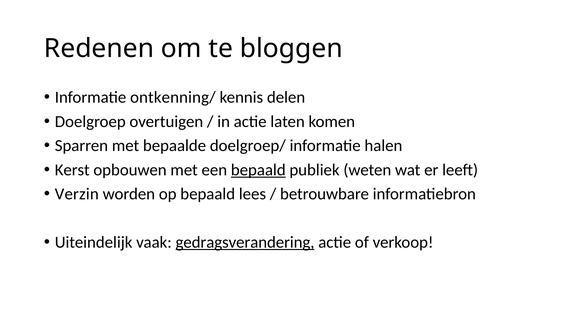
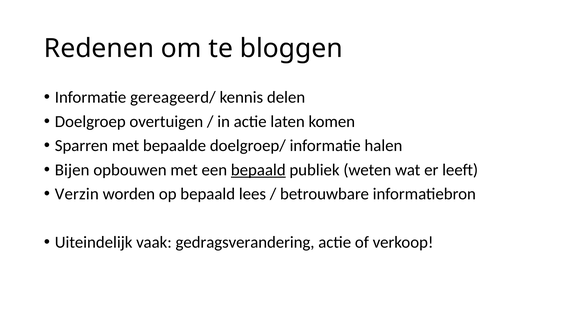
ontkenning/: ontkenning/ -> gereageerd/ (173, 98)
Kerst: Kerst -> Bijen (72, 170)
gedragsverandering underline: present -> none (245, 243)
